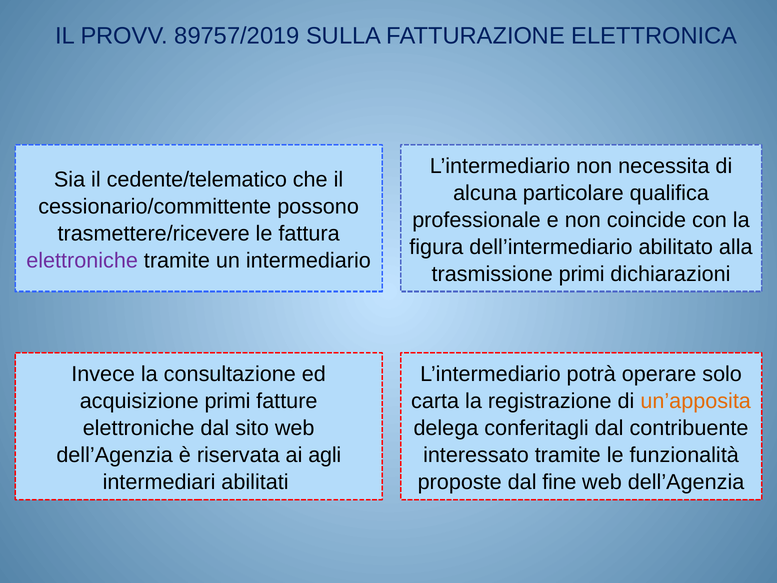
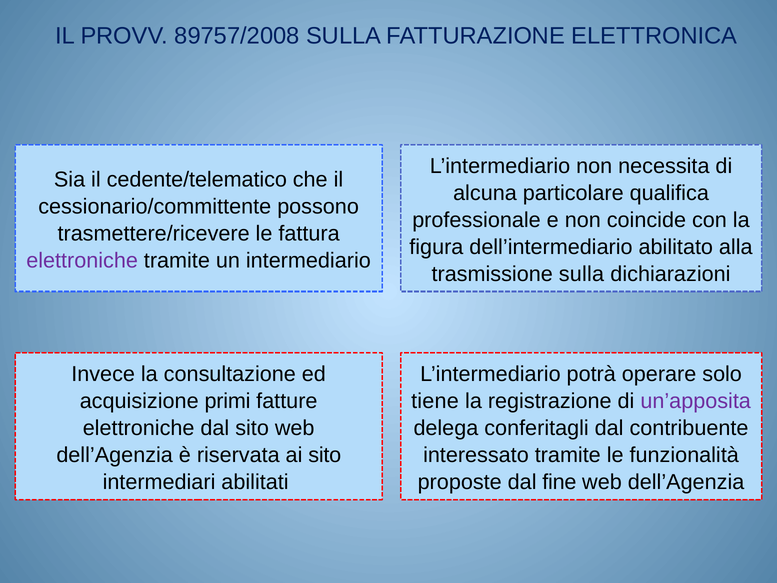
89757/2019: 89757/2019 -> 89757/2008 (237, 36)
trasmissione primi: primi -> sulla (581, 274)
carta: carta -> tiene (435, 401)
un’apposita colour: orange -> purple (696, 401)
ai agli: agli -> sito (325, 455)
